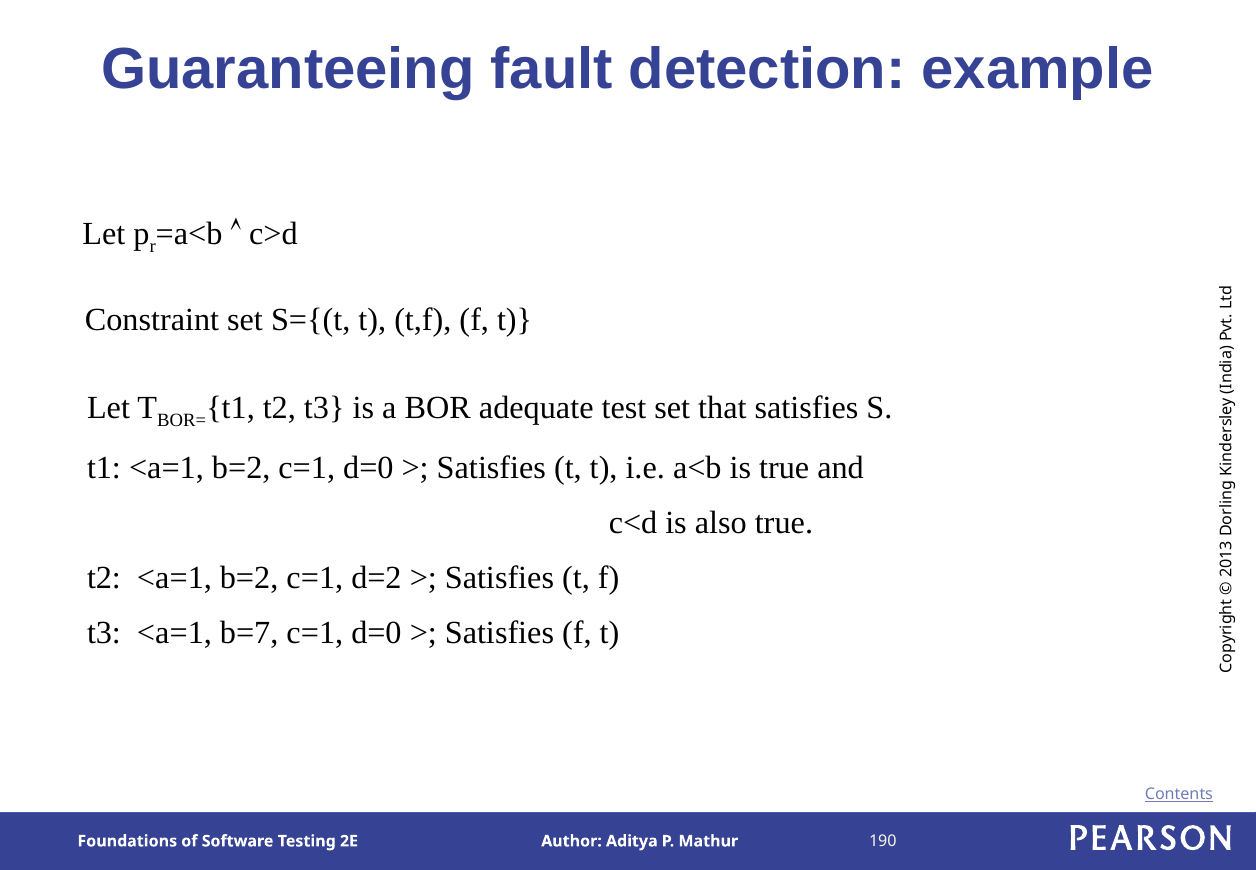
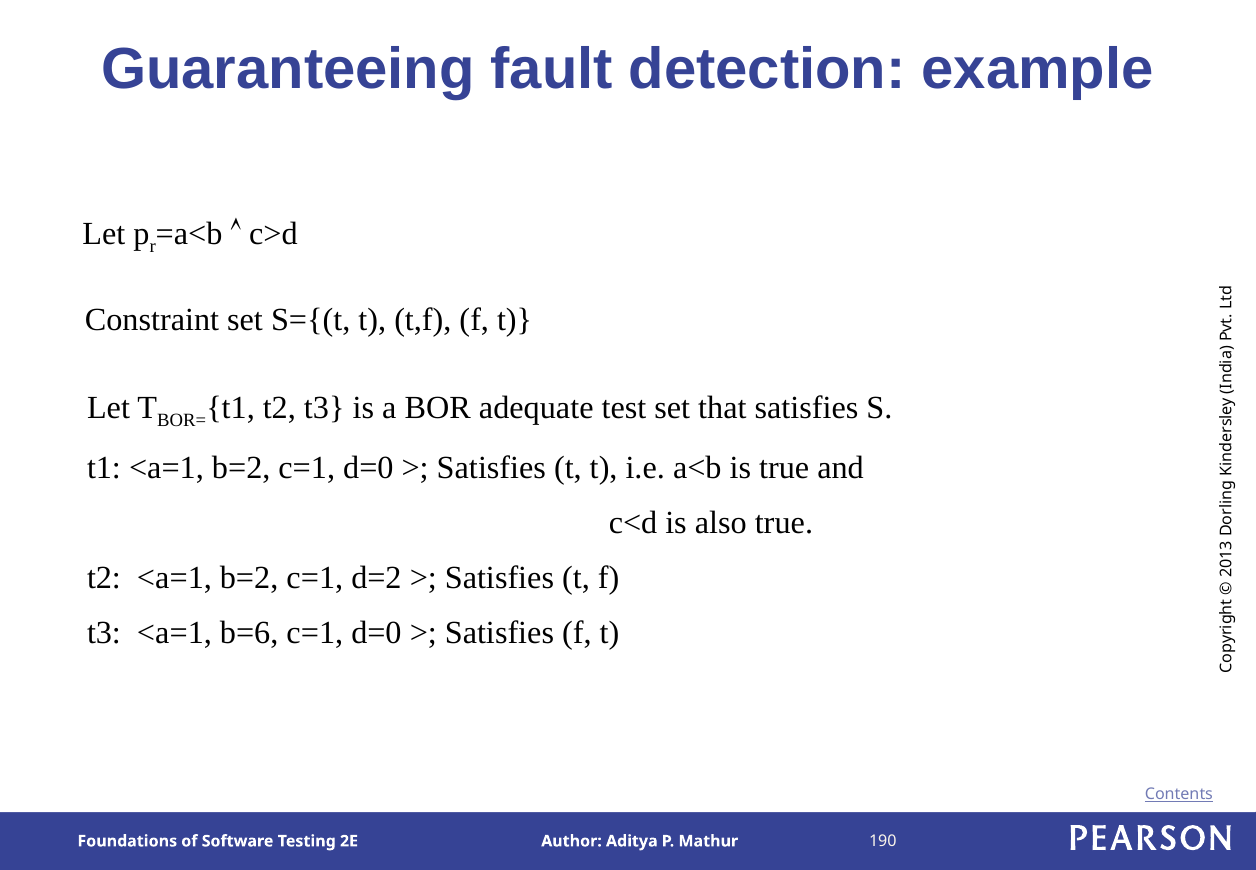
b=7: b=7 -> b=6 (249, 632)
